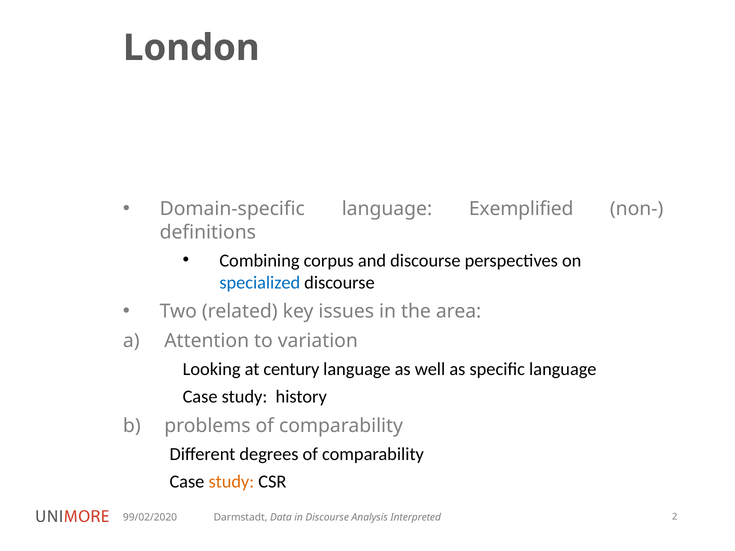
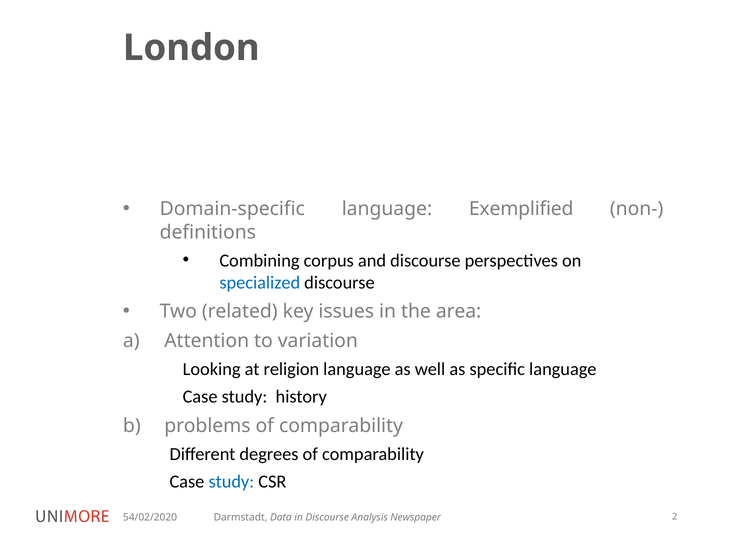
century: century -> religion (291, 369)
study colour: orange -> blue (231, 482)
99/02/2020: 99/02/2020 -> 54/02/2020 (150, 517)
Interpreted: Interpreted -> Newspaper (416, 517)
